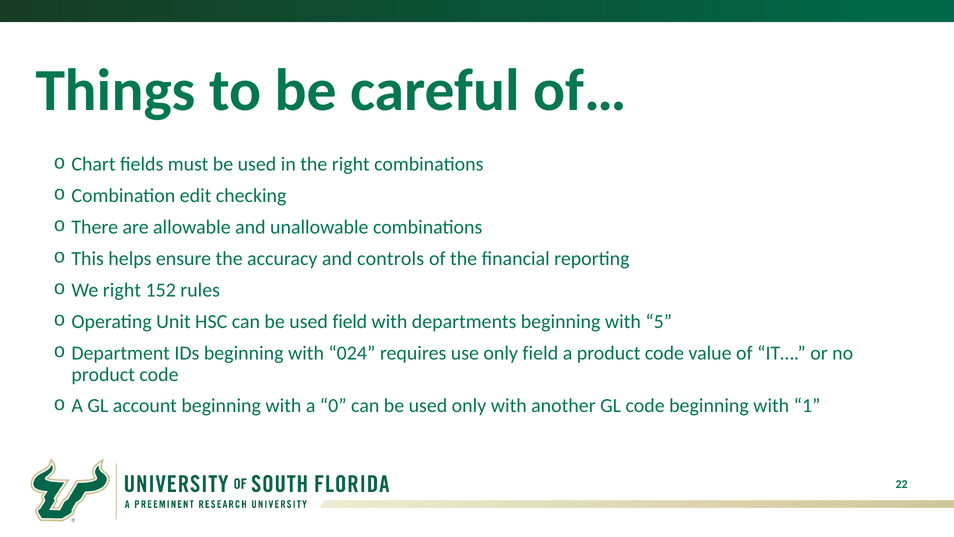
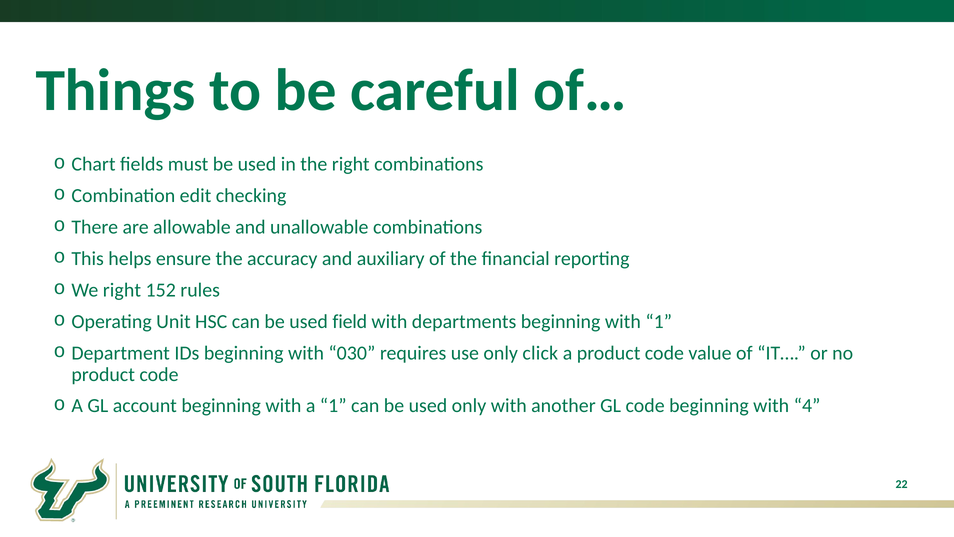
controls: controls -> auxiliary (391, 258)
with 5: 5 -> 1 (659, 321)
024: 024 -> 030 (352, 353)
only field: field -> click (540, 353)
a 0: 0 -> 1 (333, 406)
1: 1 -> 4 (807, 406)
